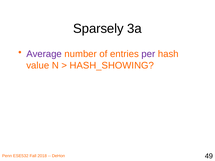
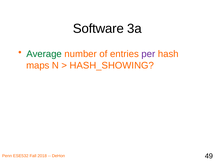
Sparsely: Sparsely -> Software (98, 29)
Average colour: purple -> green (44, 54)
value: value -> maps (38, 66)
